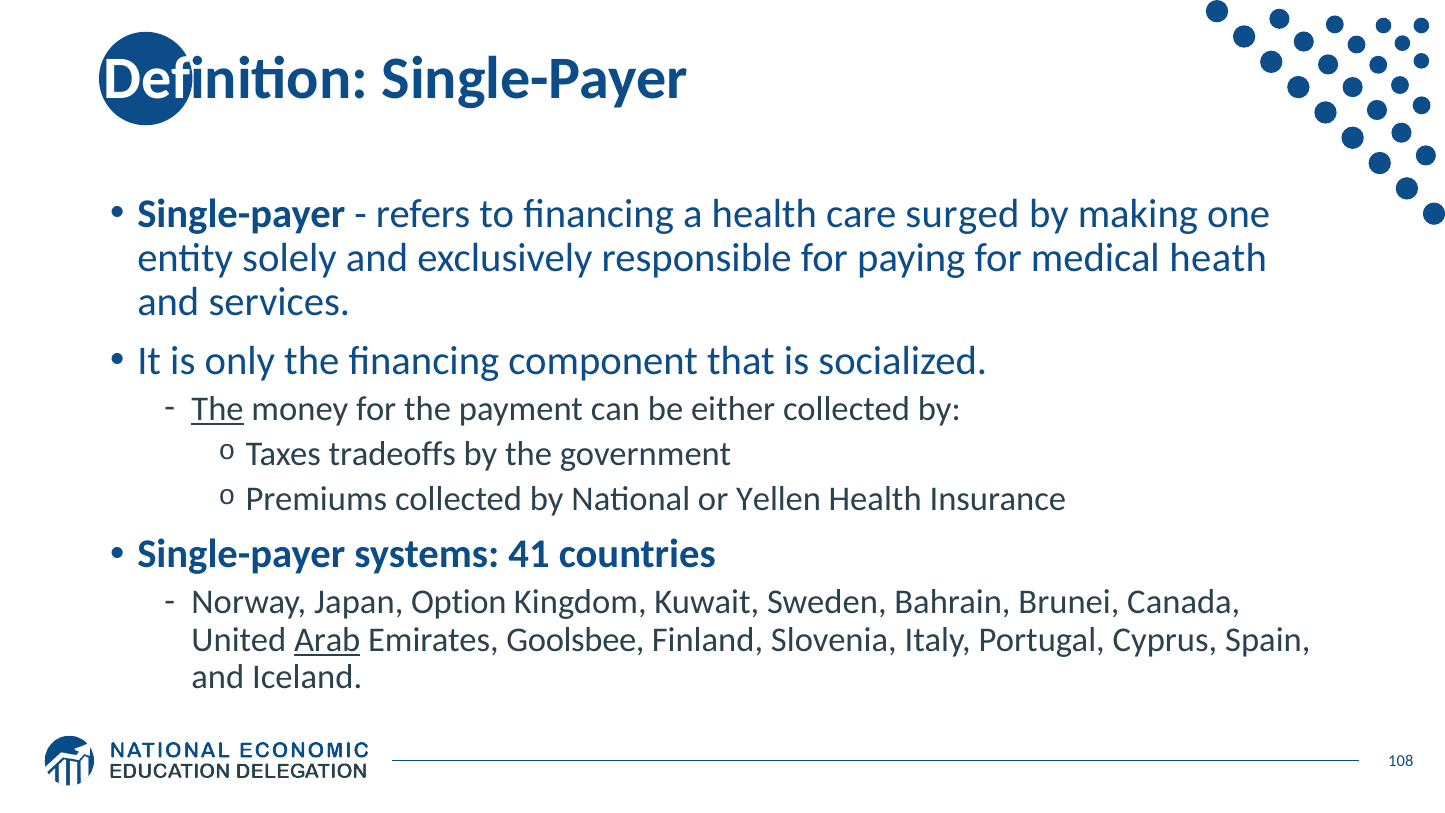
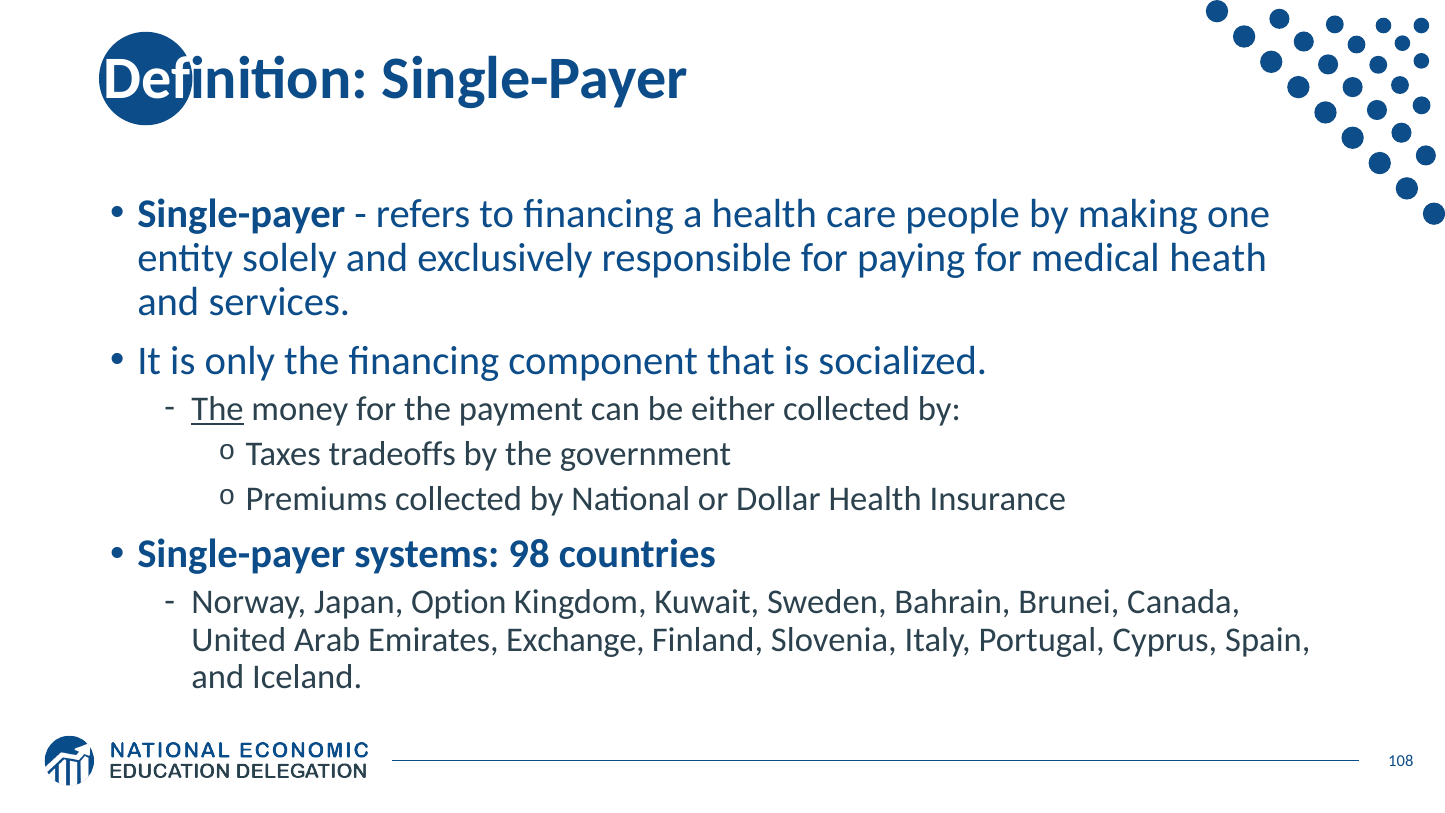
surged: surged -> people (963, 214)
Yellen: Yellen -> Dollar (778, 499)
41: 41 -> 98 (529, 554)
Arab underline: present -> none (327, 640)
Goolsbee: Goolsbee -> Exchange (576, 640)
